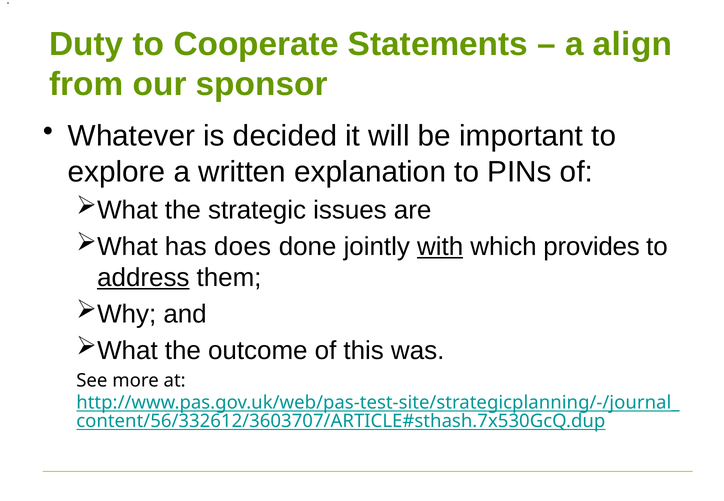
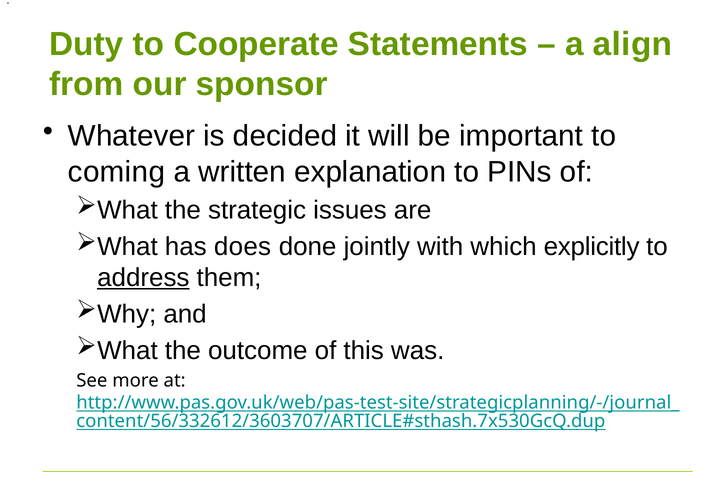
explore: explore -> coming (117, 172)
with underline: present -> none (440, 247)
provides: provides -> explicitly (592, 247)
